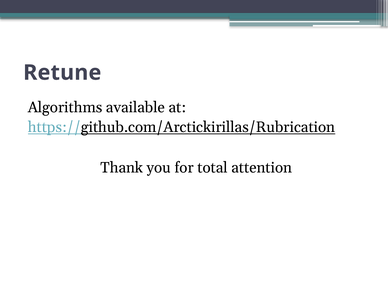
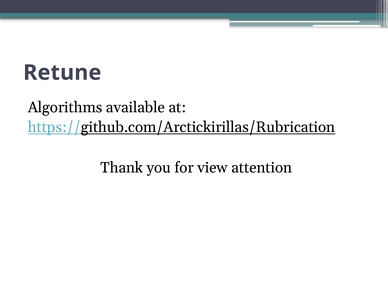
total: total -> view (213, 168)
